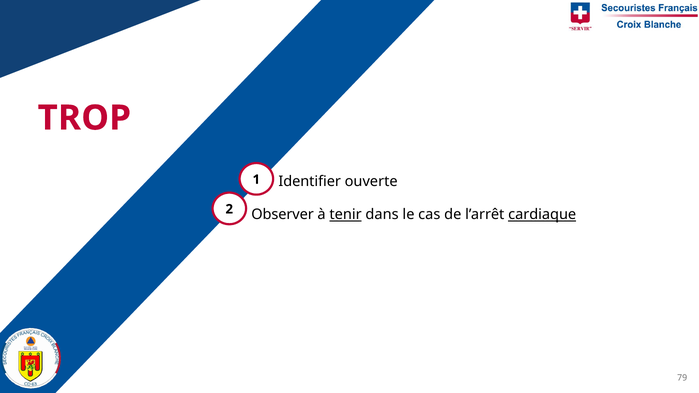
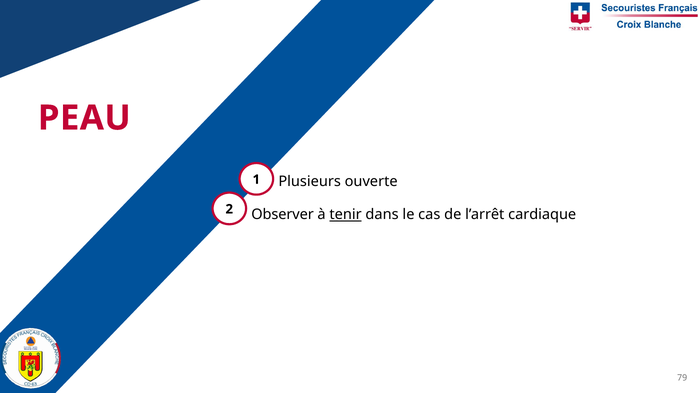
TROP: TROP -> PEAU (84, 118)
Identifier: Identifier -> Plusieurs (310, 182)
cardiaque underline: present -> none (542, 215)
